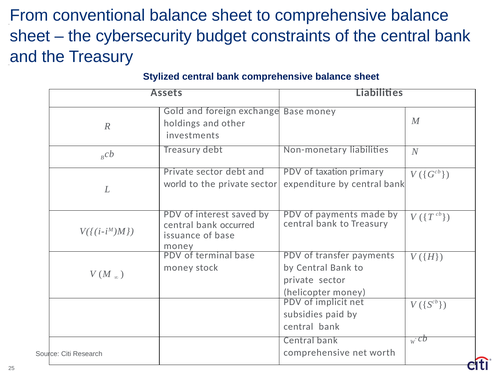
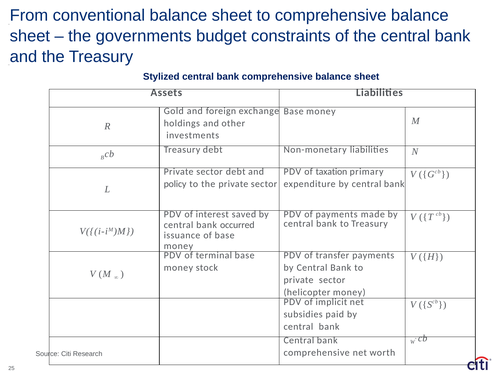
cybersecurity: cybersecurity -> governments (144, 36)
world: world -> policy (175, 184)
